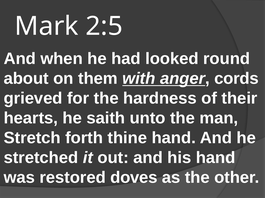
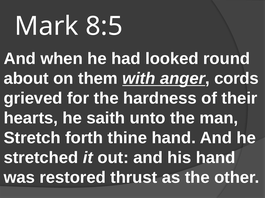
2:5: 2:5 -> 8:5 (104, 26)
doves: doves -> thrust (134, 178)
